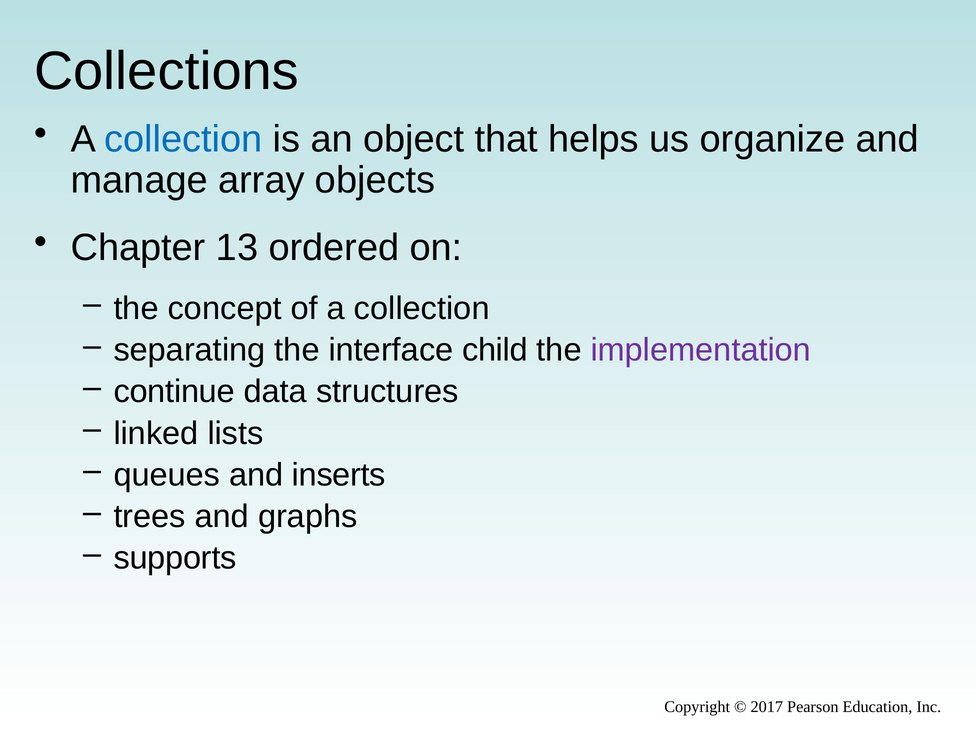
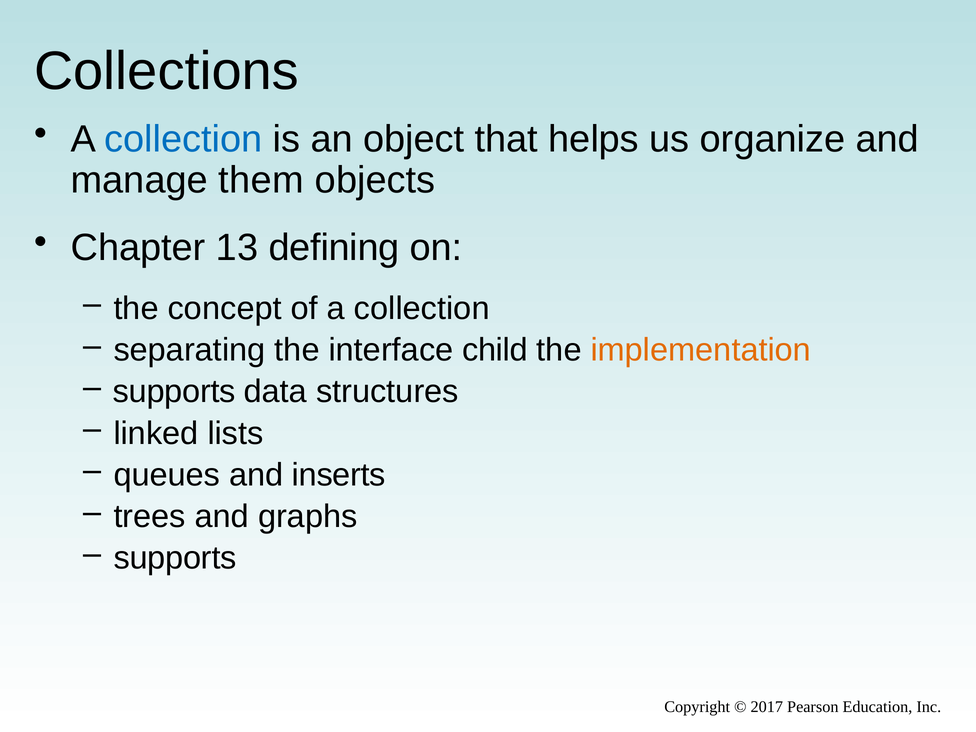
array: array -> them (261, 180)
ordered: ordered -> defining (334, 248)
implementation colour: purple -> orange (701, 350)
continue: continue -> supports (174, 392)
